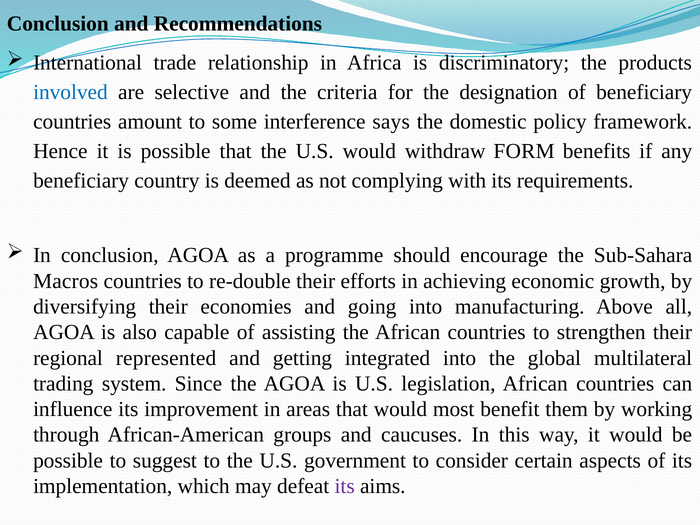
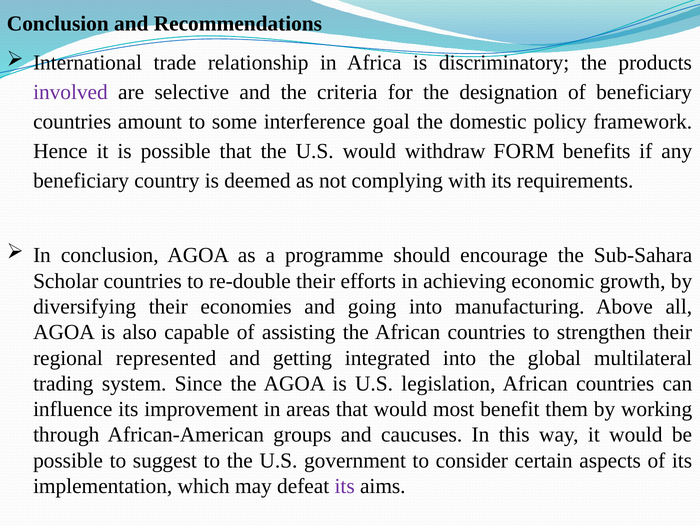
involved colour: blue -> purple (70, 92)
says: says -> goal (391, 122)
Macros: Macros -> Scholar (66, 281)
